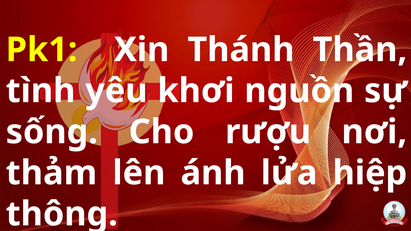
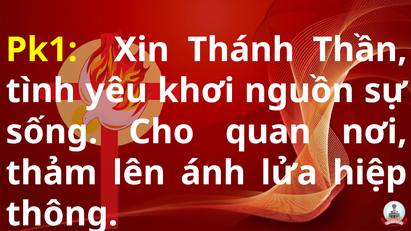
rượu: rượu -> quan (268, 132)
